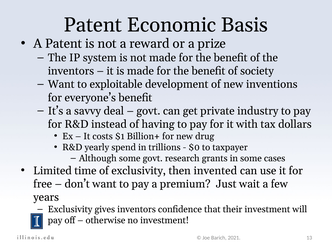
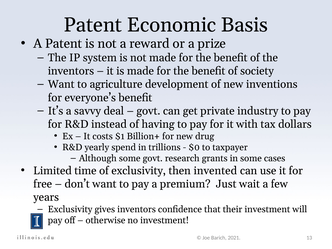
exploitable: exploitable -> agriculture (116, 84)
